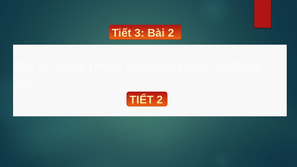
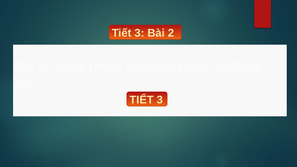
2: 2 -> 3 (160, 100)
